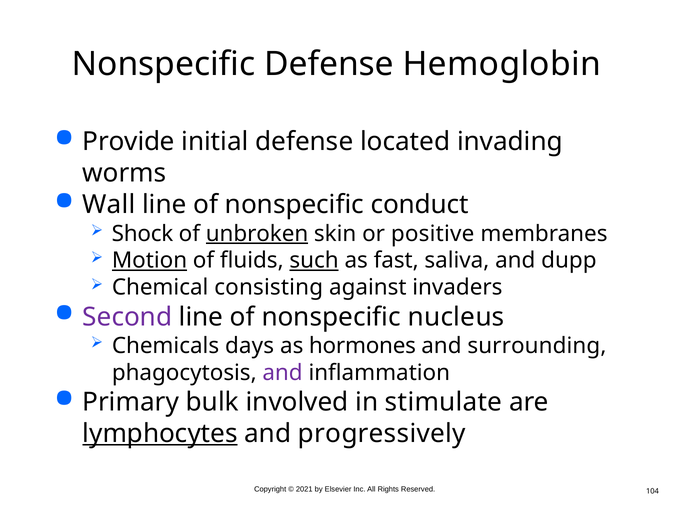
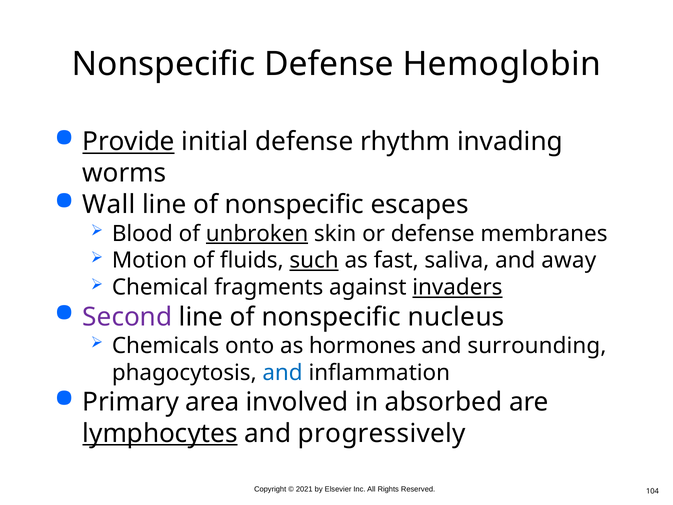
Provide underline: none -> present (129, 142)
located: located -> rhythm (405, 142)
conduct: conduct -> escapes (420, 205)
Shock: Shock -> Blood (142, 233)
or positive: positive -> defense (433, 233)
Motion underline: present -> none (150, 260)
dupp: dupp -> away (569, 260)
consisting: consisting -> fragments (269, 287)
invaders underline: none -> present (457, 287)
days: days -> onto (250, 346)
and colour: purple -> blue (283, 373)
bulk: bulk -> area (212, 402)
stimulate: stimulate -> absorbed (444, 402)
